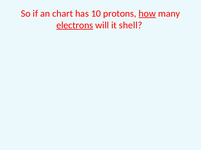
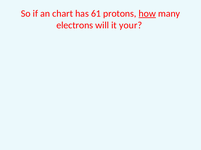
10: 10 -> 61 (96, 14)
electrons underline: present -> none (75, 25)
shell: shell -> your (131, 25)
